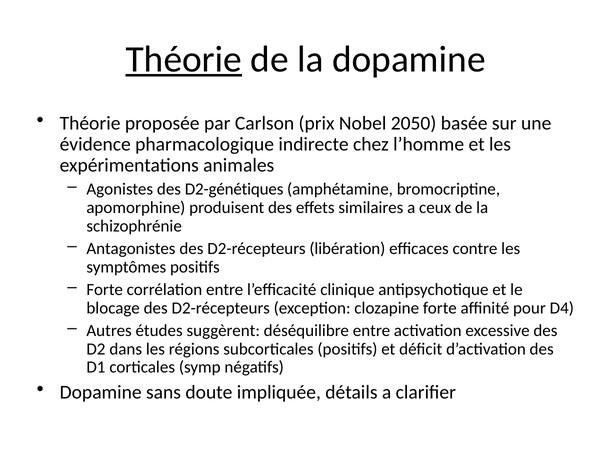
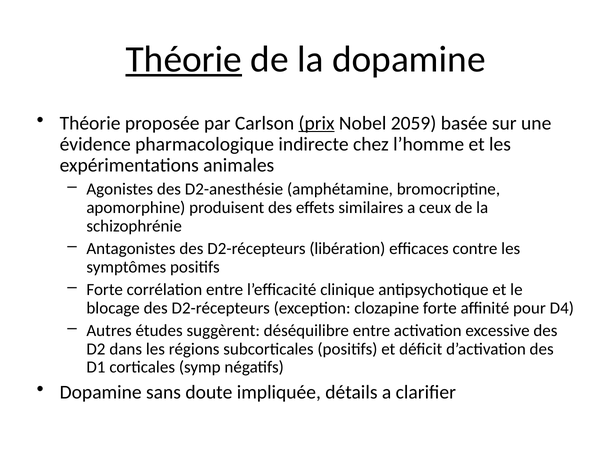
prix underline: none -> present (317, 123)
2050: 2050 -> 2059 (414, 123)
D2-génétiques: D2-génétiques -> D2-anesthésie (234, 189)
